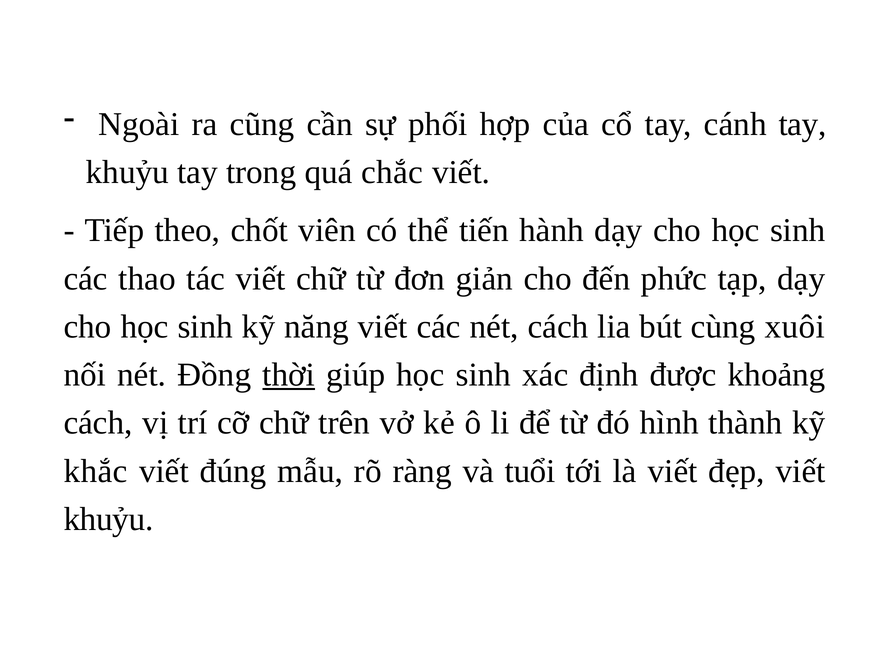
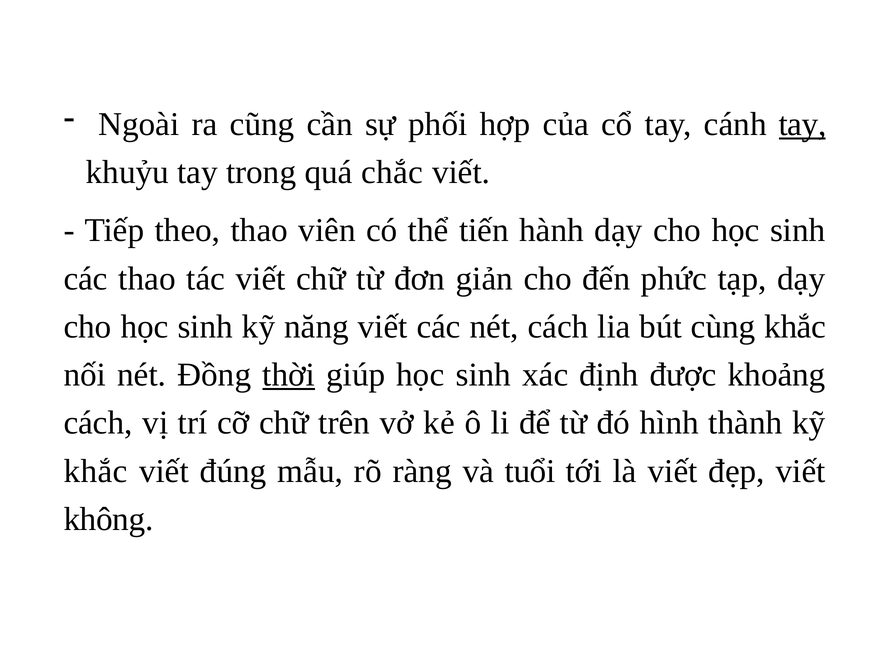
tay underline: none -> present (802, 124)
theo chốt: chốt -> thao (259, 231)
cùng xuôi: xuôi -> khắc (795, 327)
khuỷu: khuỷu -> không (109, 519)
